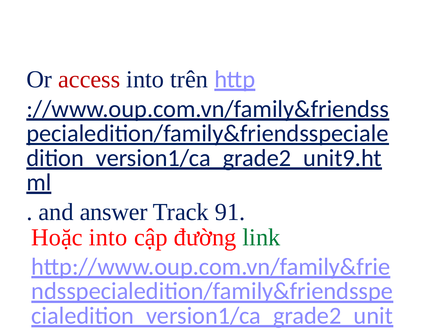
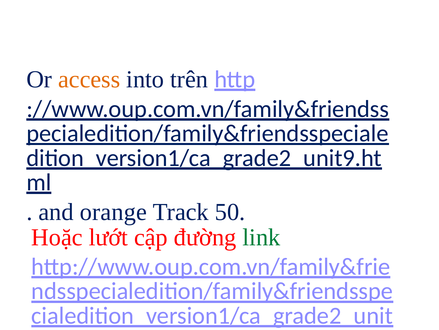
access colour: red -> orange (89, 79)
answer: answer -> orange (113, 212)
91: 91 -> 50 (230, 212)
Hoặc into: into -> lướt (108, 237)
